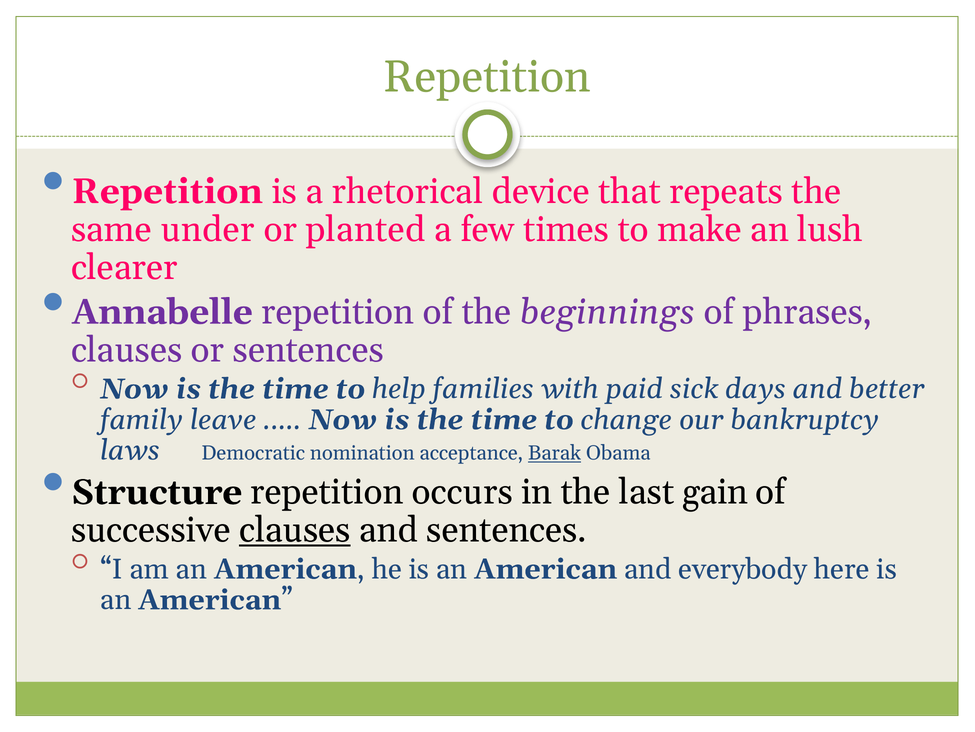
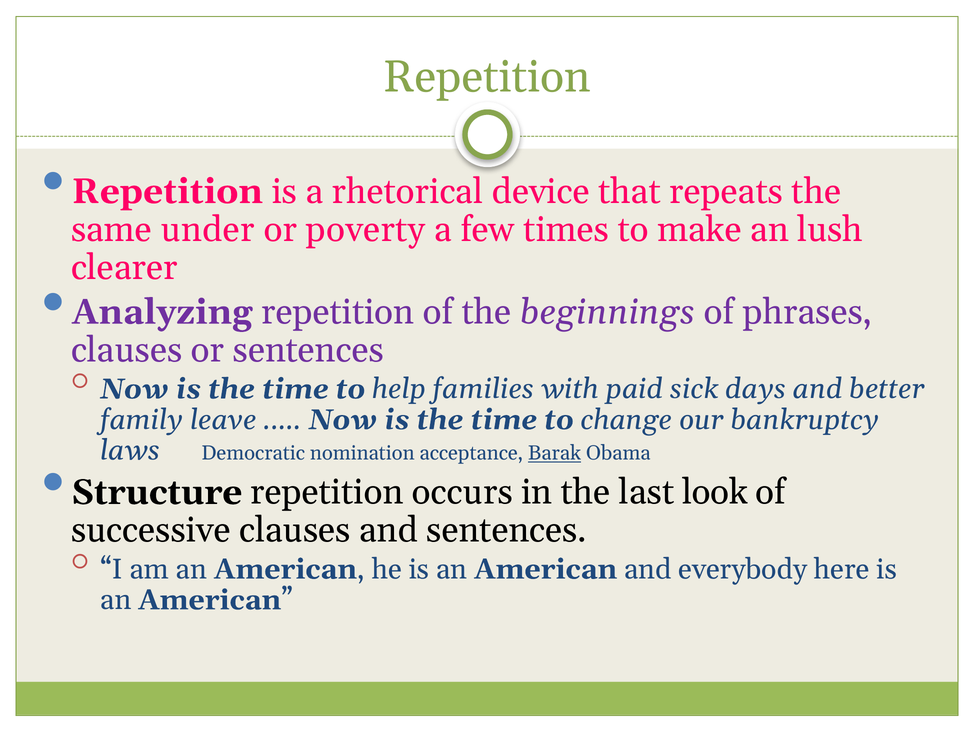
planted: planted -> poverty (365, 229)
Annabelle: Annabelle -> Analyzing (162, 312)
gain: gain -> look (715, 492)
clauses underline: present -> none (295, 530)
